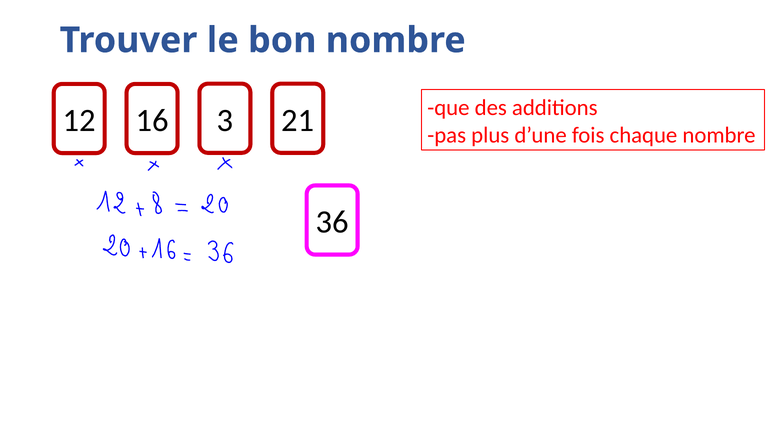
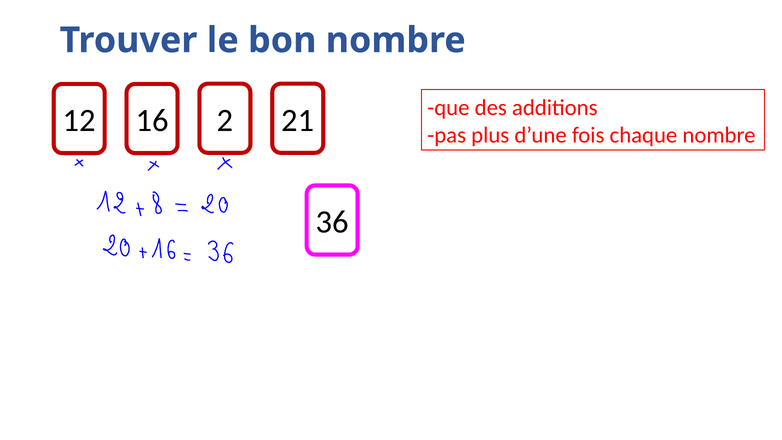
3: 3 -> 2 (225, 120)
